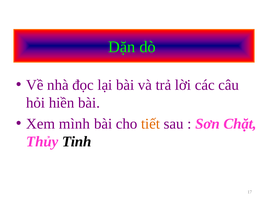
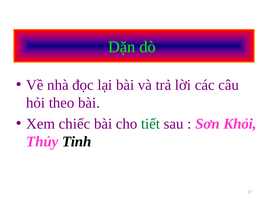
hiền: hiền -> theo (62, 103)
mình: mình -> chiếc (74, 124)
tiết colour: orange -> green (151, 124)
Chặt: Chặt -> Khỏi (240, 124)
